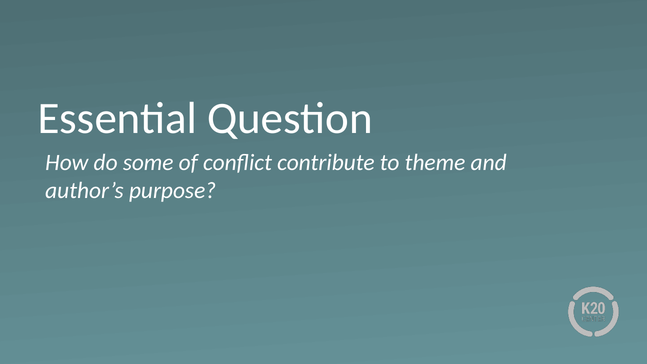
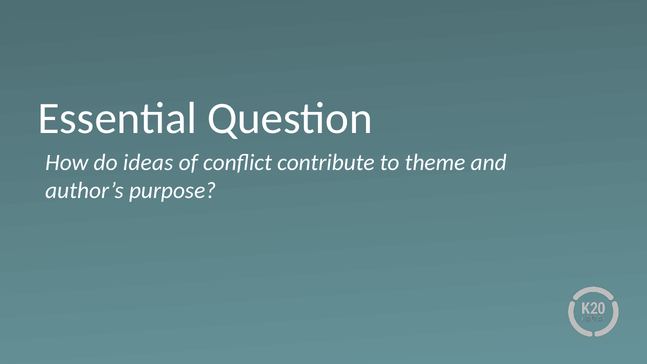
some: some -> ideas (148, 162)
